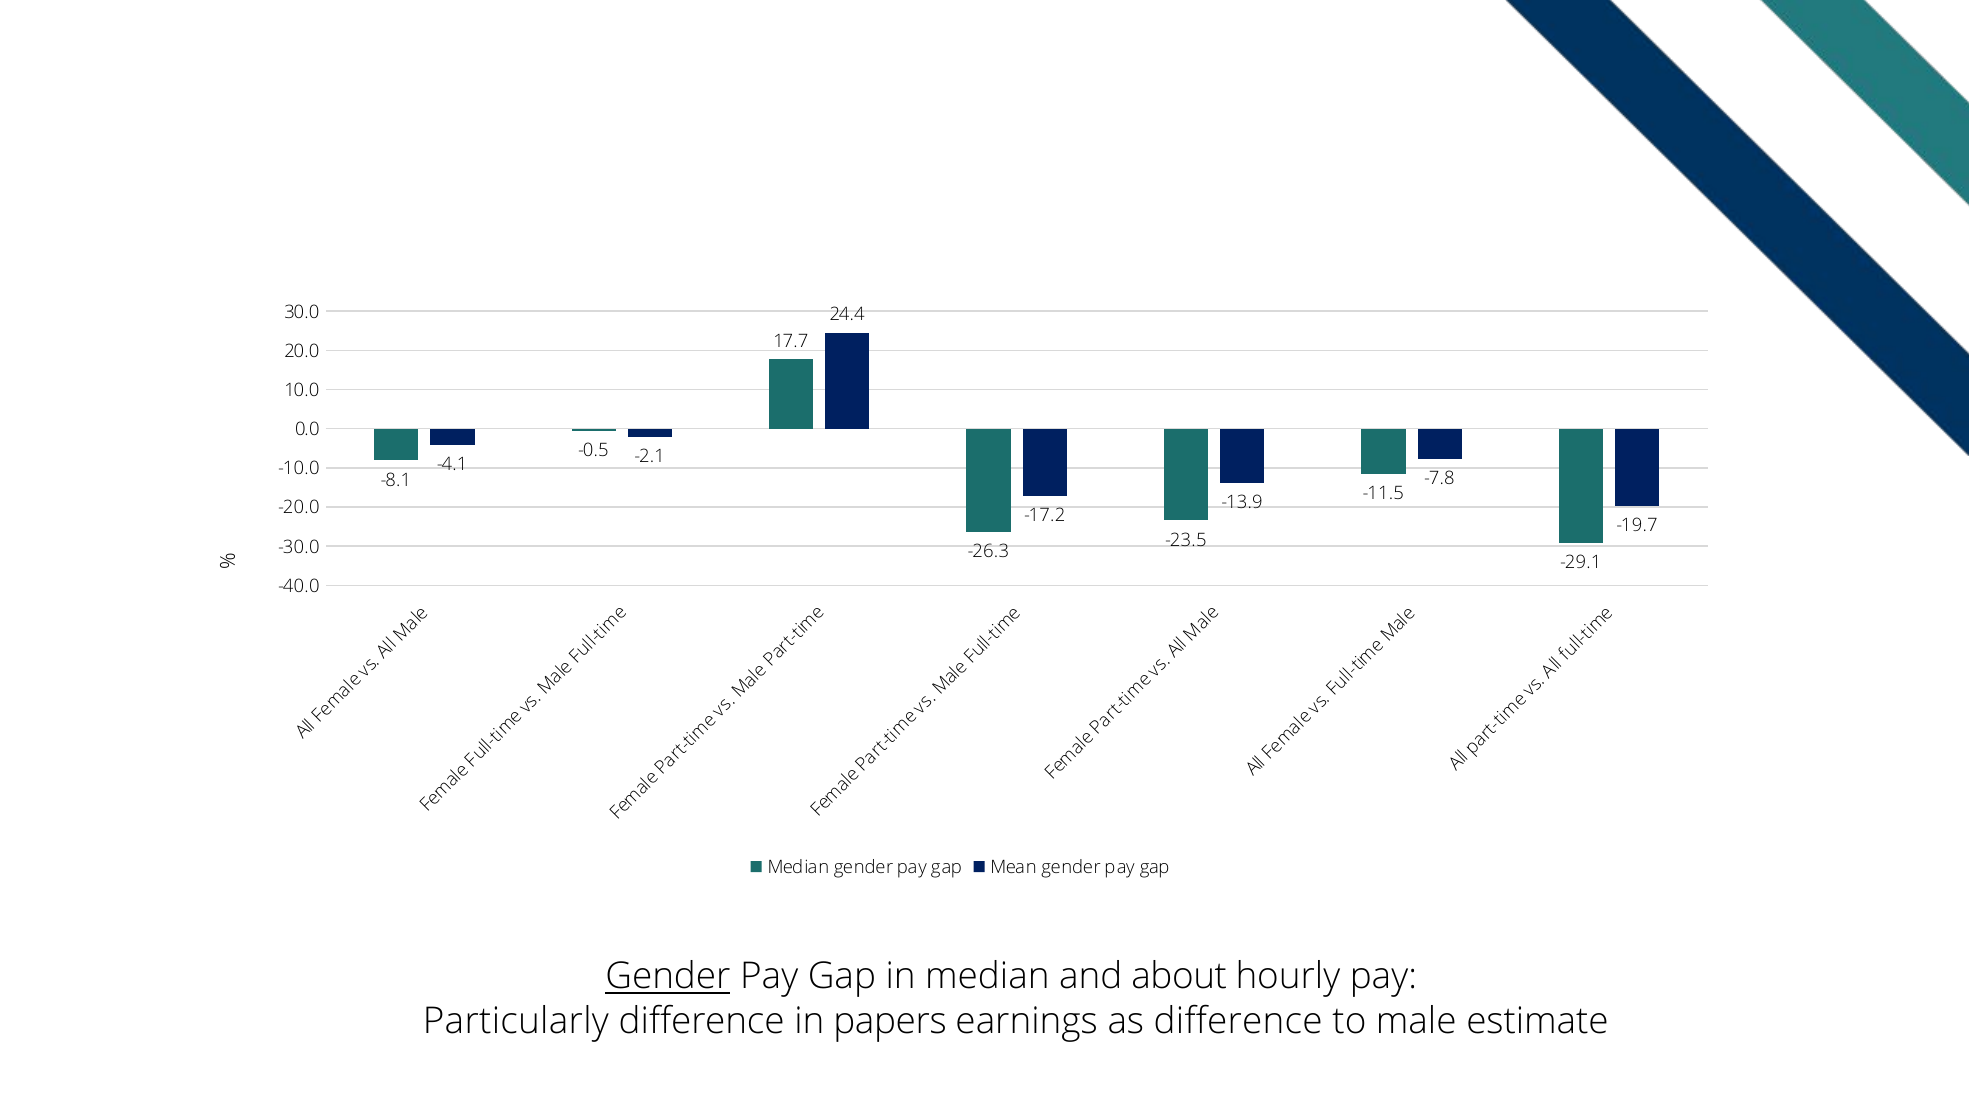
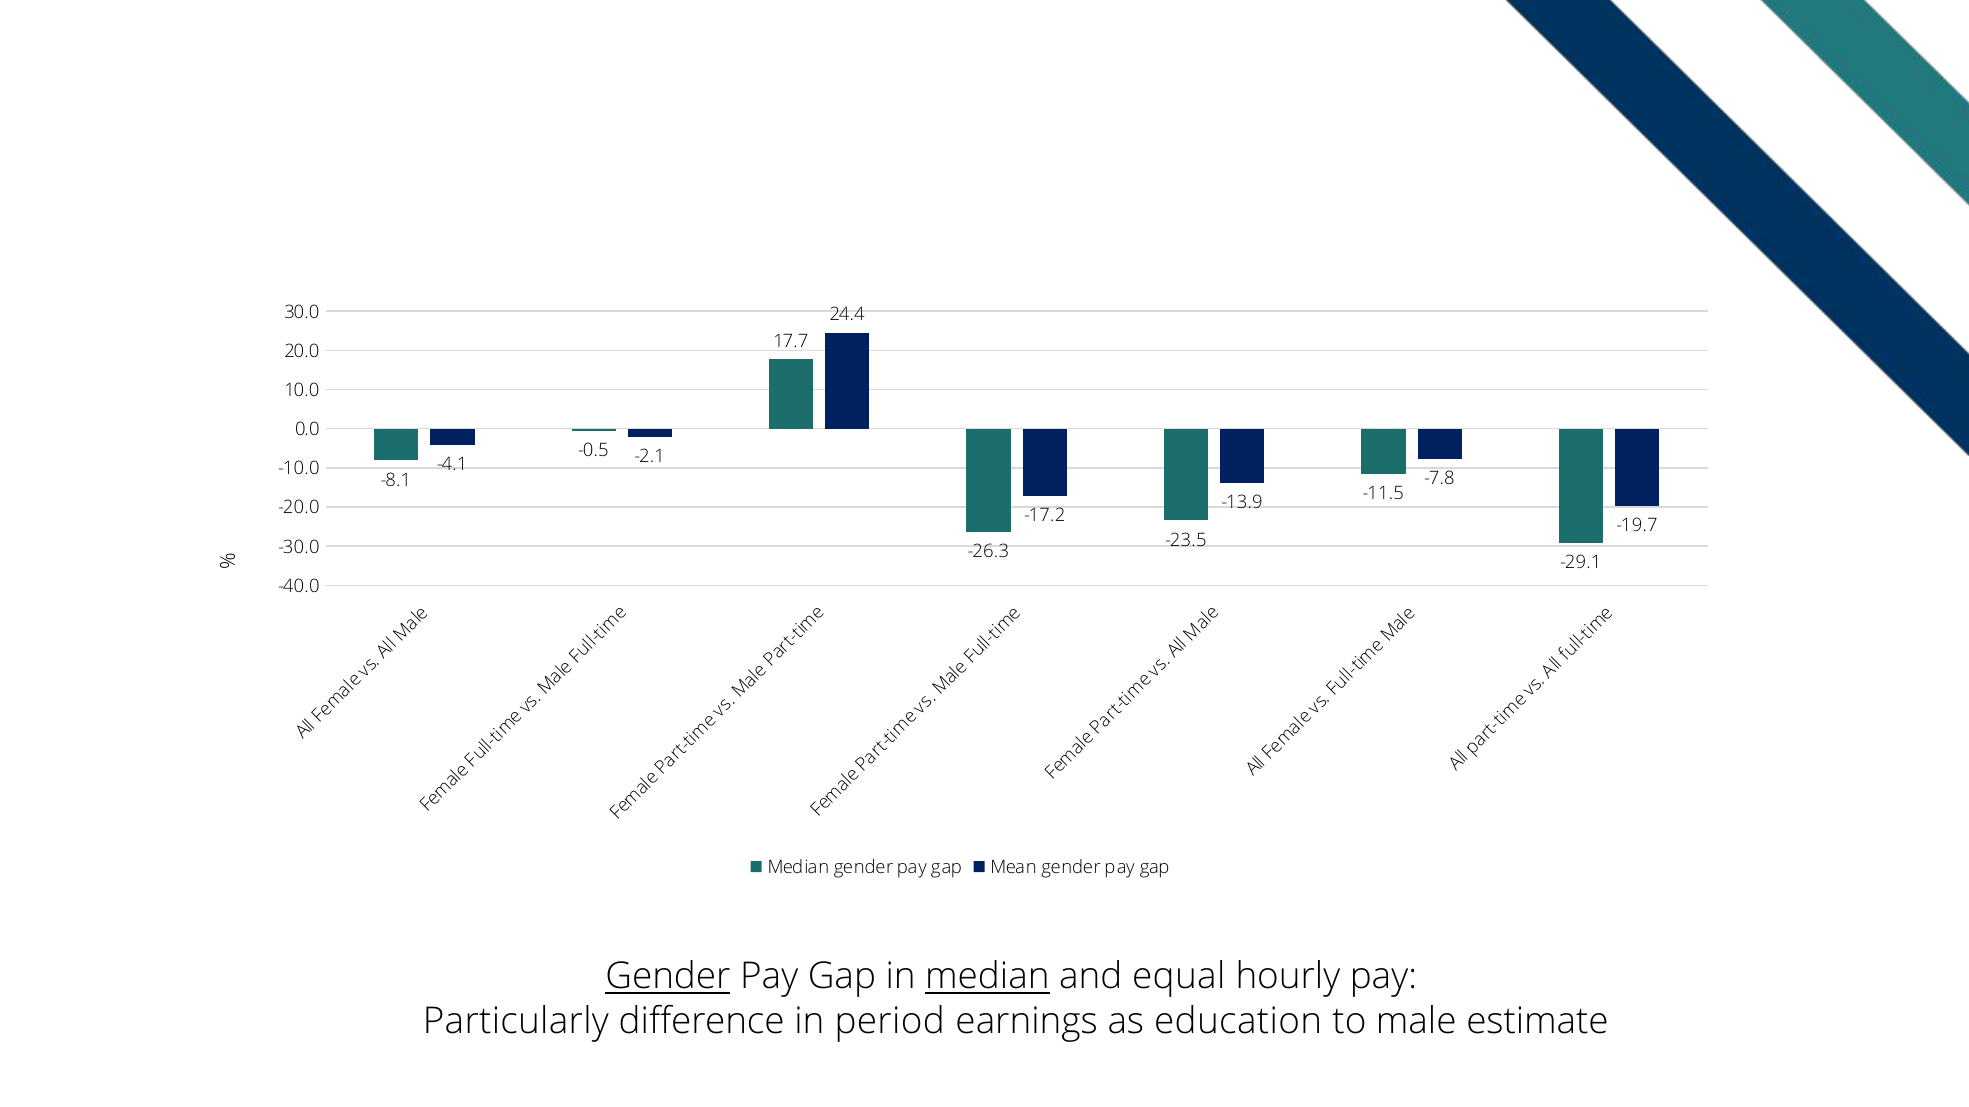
median underline: none -> present (987, 977)
about: about -> equal (1179, 977)
papers: papers -> period (890, 1022)
as difference: difference -> education (1238, 1022)
